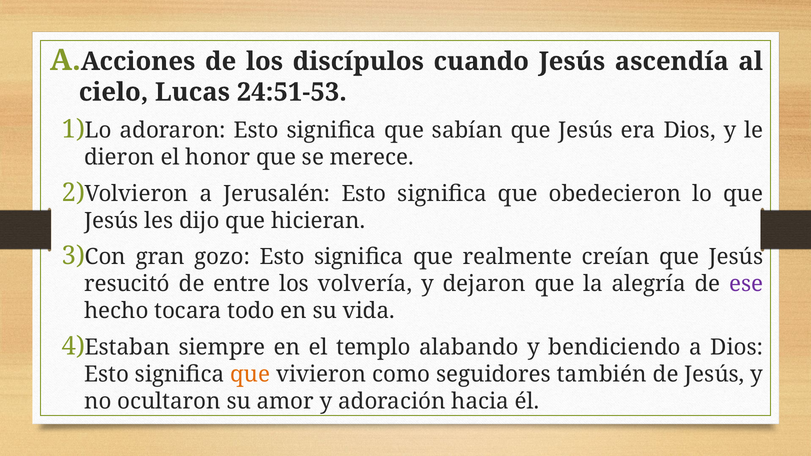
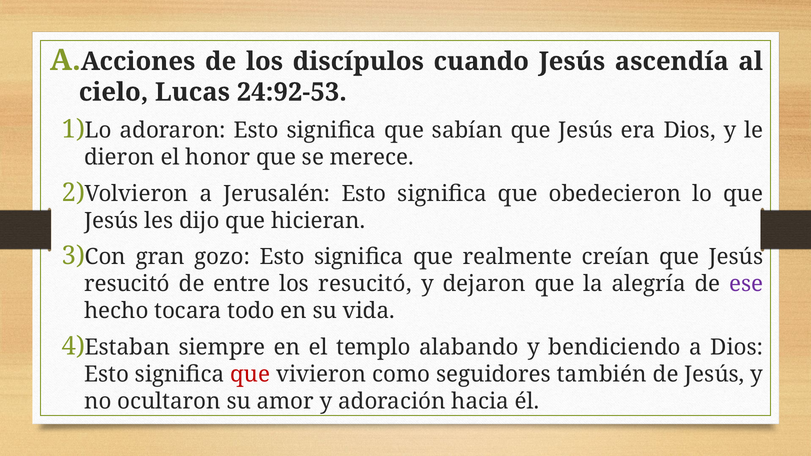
24:51-53: 24:51-53 -> 24:92-53 (292, 92)
los volvería: volvería -> resucitó (365, 284)
que colour: orange -> red (250, 374)
